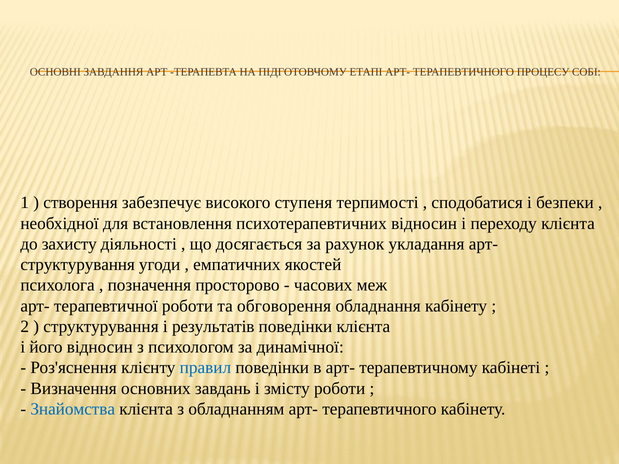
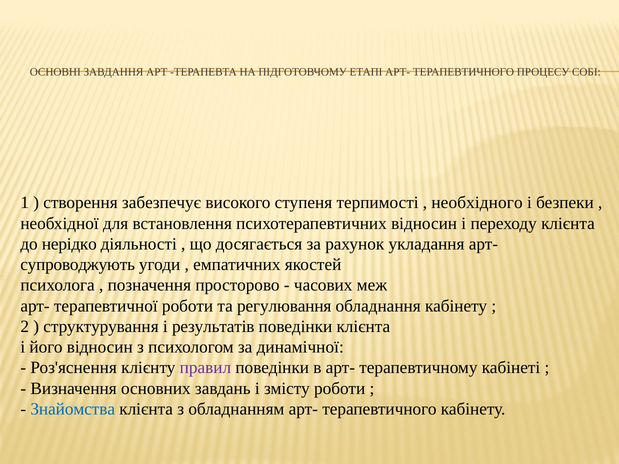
сподобатися: сподобатися -> необхідного (477, 203)
захисту: захисту -> нерідко (69, 244)
структурування: структурування -> супроводжують (78, 265)
обговорення: обговорення -> регулювання (284, 306)
правил colour: blue -> purple (205, 368)
